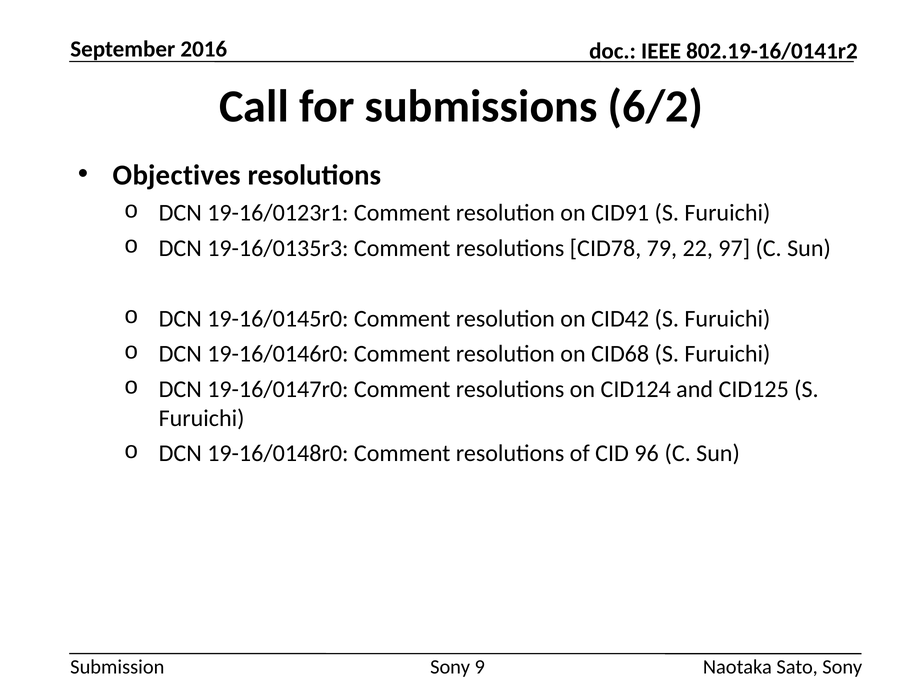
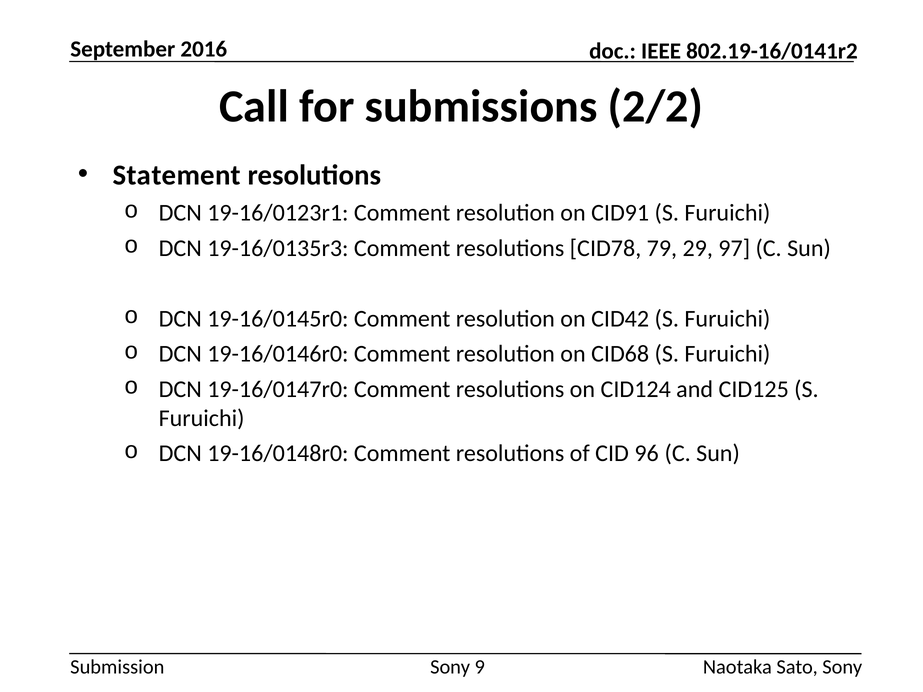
6/2: 6/2 -> 2/2 (655, 106)
Objectives: Objectives -> Statement (177, 175)
22: 22 -> 29 (698, 248)
